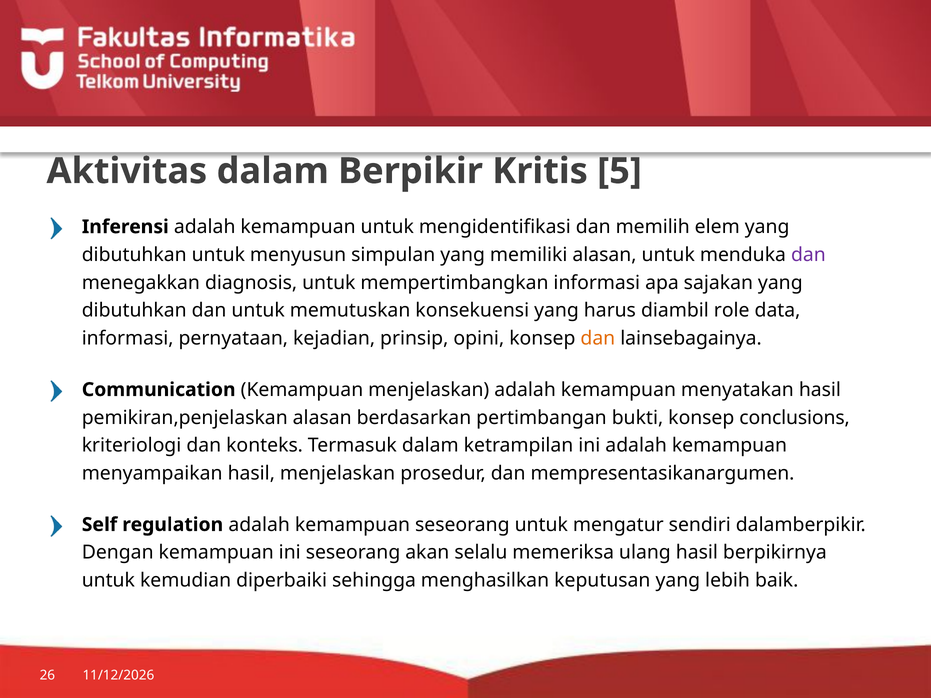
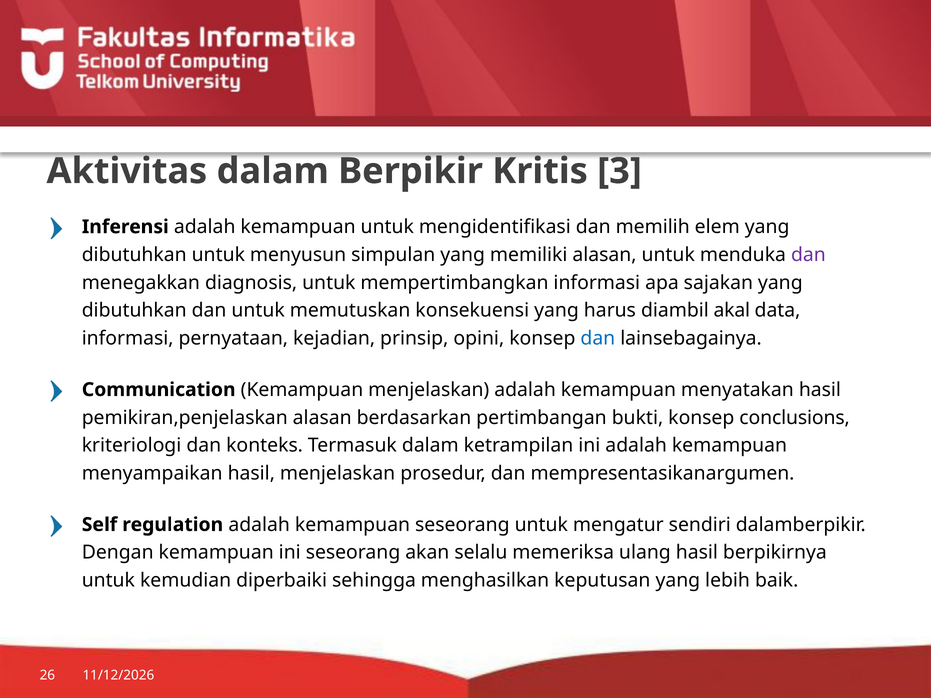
5: 5 -> 3 (620, 171)
role: role -> akal (732, 311)
dan colour: orange -> blue (598, 339)
